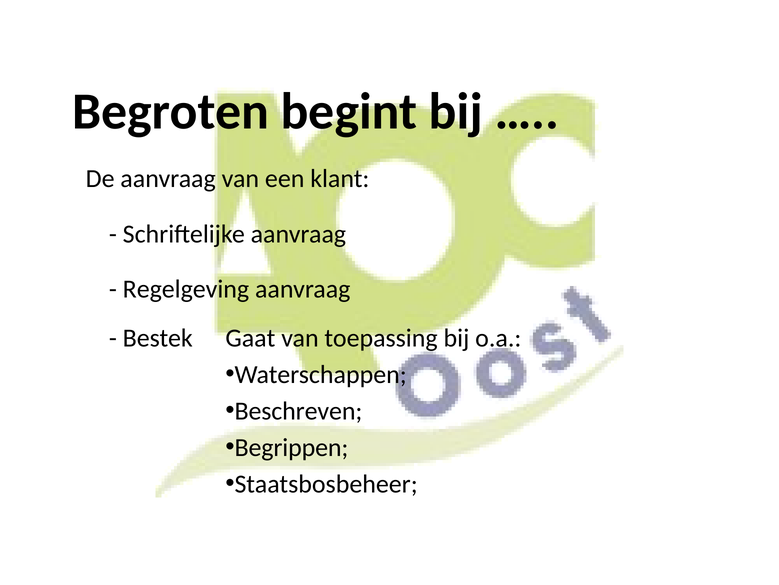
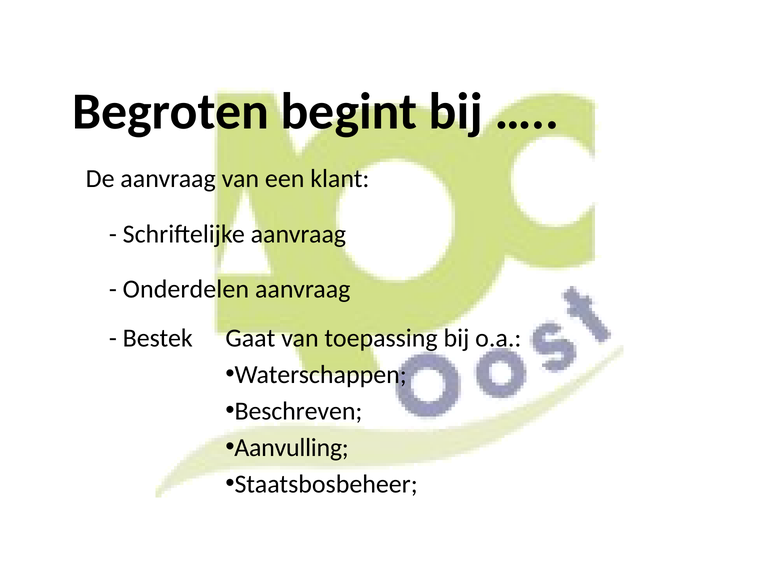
Regelgeving: Regelgeving -> Onderdelen (186, 289)
Begrippen: Begrippen -> Aanvulling (292, 447)
